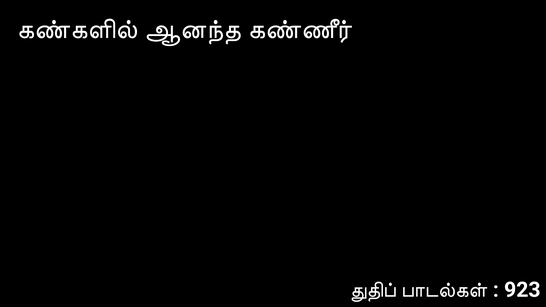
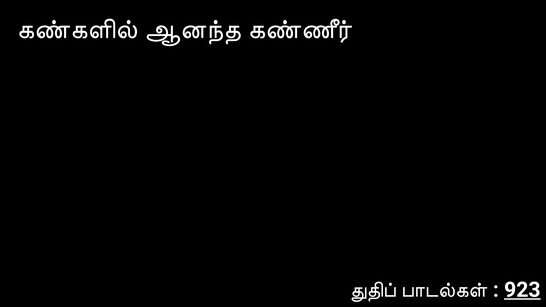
923 underline: none -> present (522, 290)
